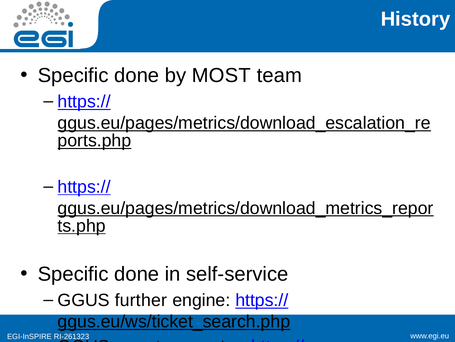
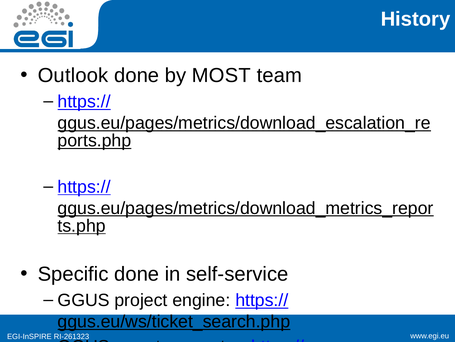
Specific: Specific -> Outlook (73, 75)
further: further -> project (141, 300)
